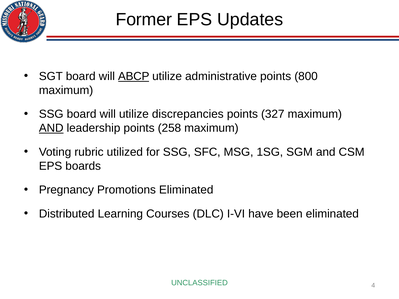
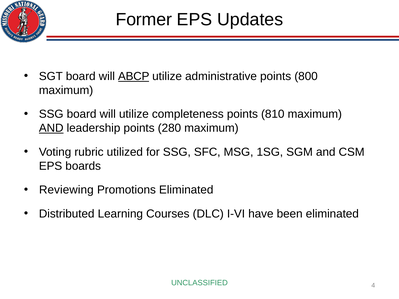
discrepancies: discrepancies -> completeness (188, 114)
327: 327 -> 810 (273, 114)
258: 258 -> 280 (169, 128)
Pregnancy: Pregnancy -> Reviewing (66, 190)
